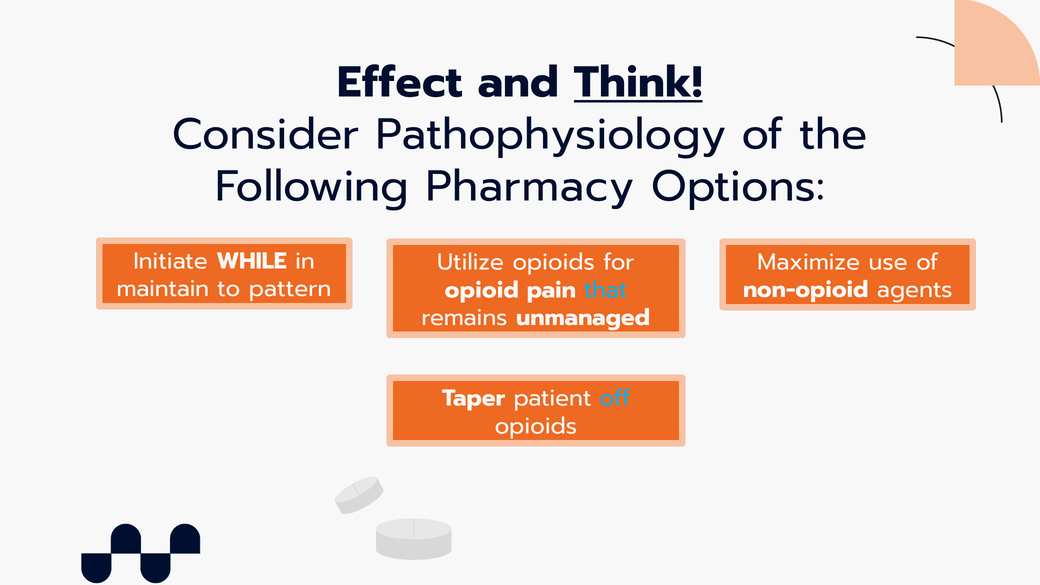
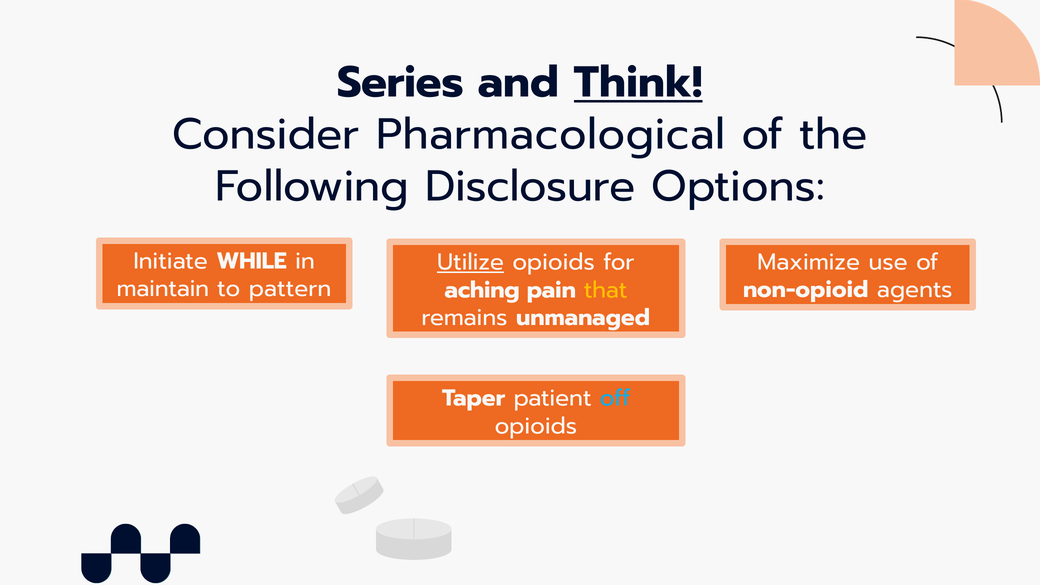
Effect: Effect -> Series (400, 83)
Pathophysiology: Pathophysiology -> Pharmacological (551, 135)
Pharmacy: Pharmacy -> Disclosure (530, 187)
Utilize underline: none -> present (470, 262)
opioid: opioid -> aching (482, 290)
that colour: light blue -> yellow (606, 290)
